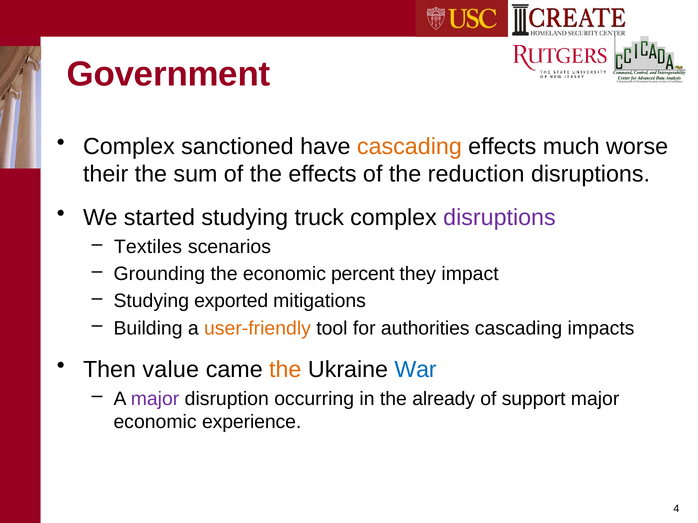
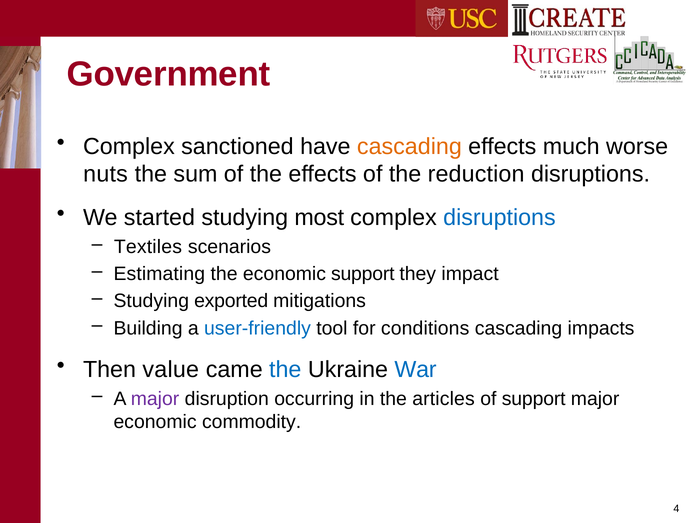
their: their -> nuts (106, 174)
truck: truck -> most (319, 218)
disruptions colour: purple -> blue (499, 218)
Grounding: Grounding -> Estimating (159, 274)
economic percent: percent -> support (363, 274)
user-friendly colour: orange -> blue (257, 328)
authorities: authorities -> conditions (425, 328)
the colour: orange -> blue (285, 370)
already: already -> articles (444, 399)
experience: experience -> commodity (252, 422)
